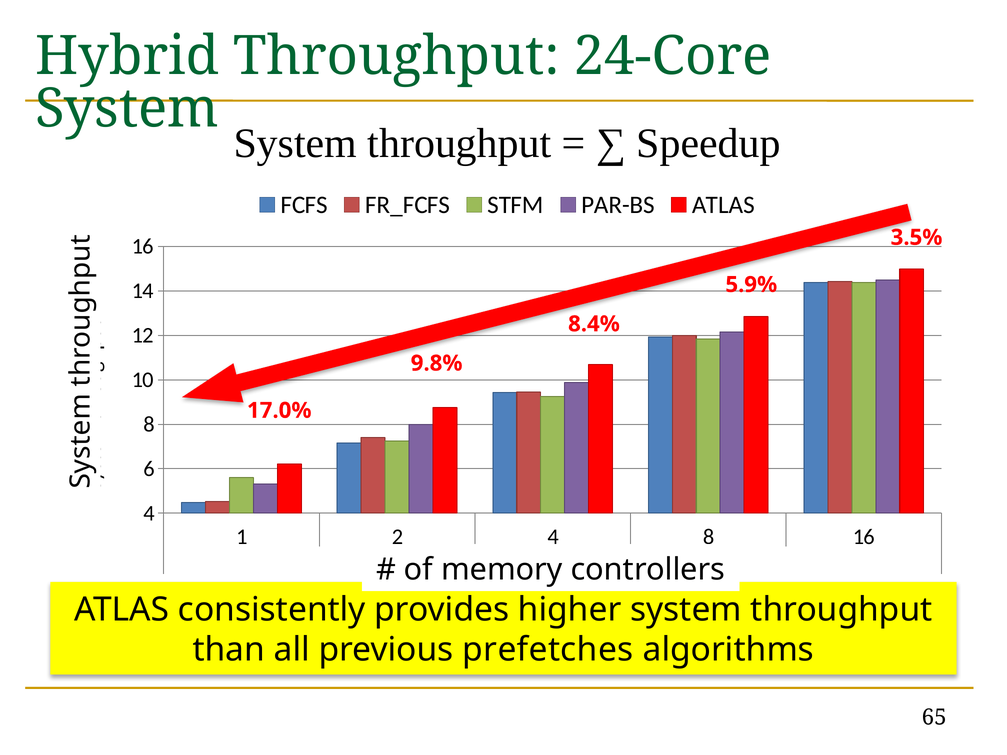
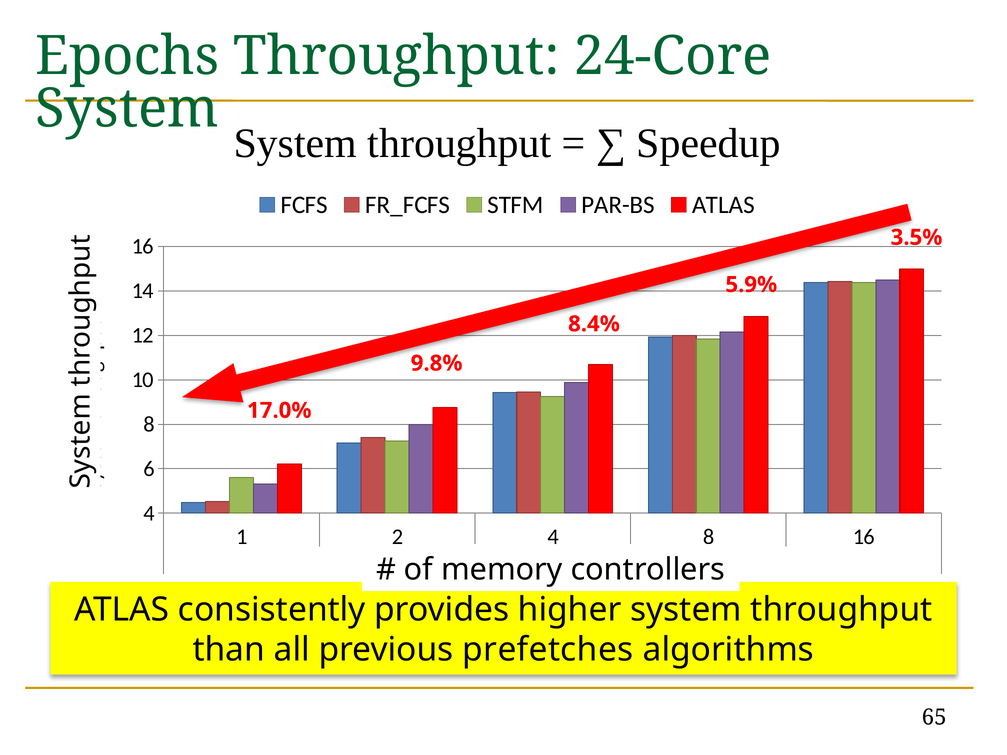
Hybrid: Hybrid -> Epochs (127, 56)
